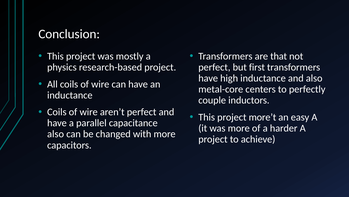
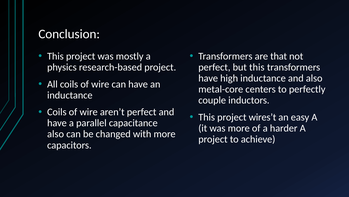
but first: first -> this (257, 67)
more’t: more’t -> wires’t (262, 117)
